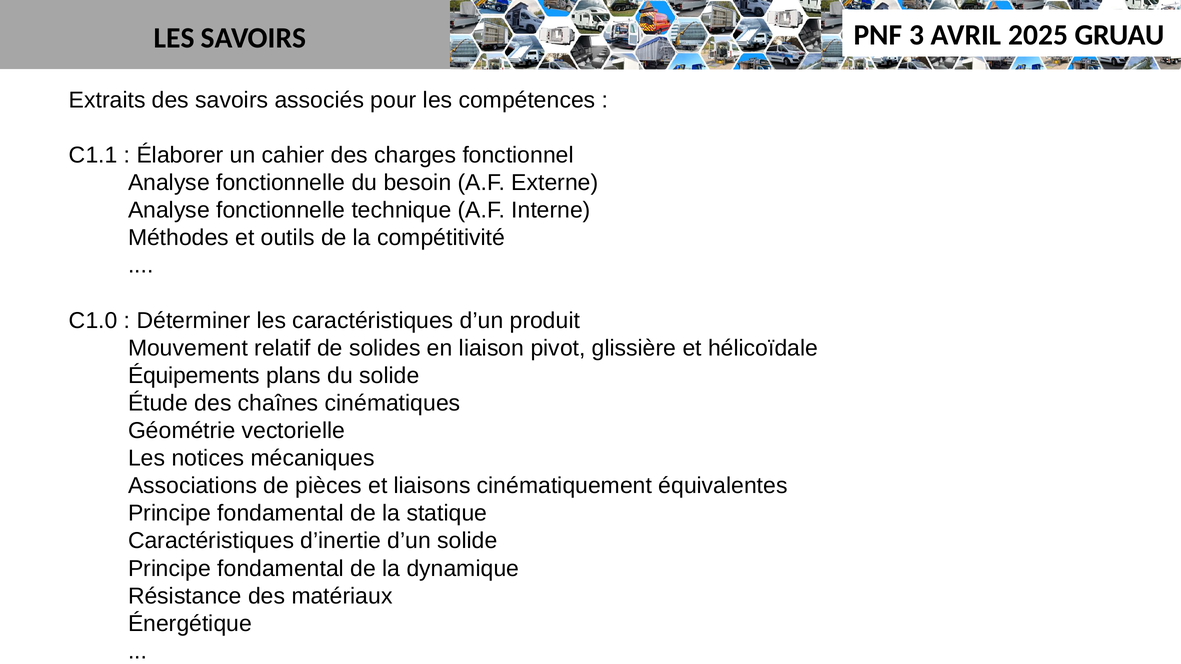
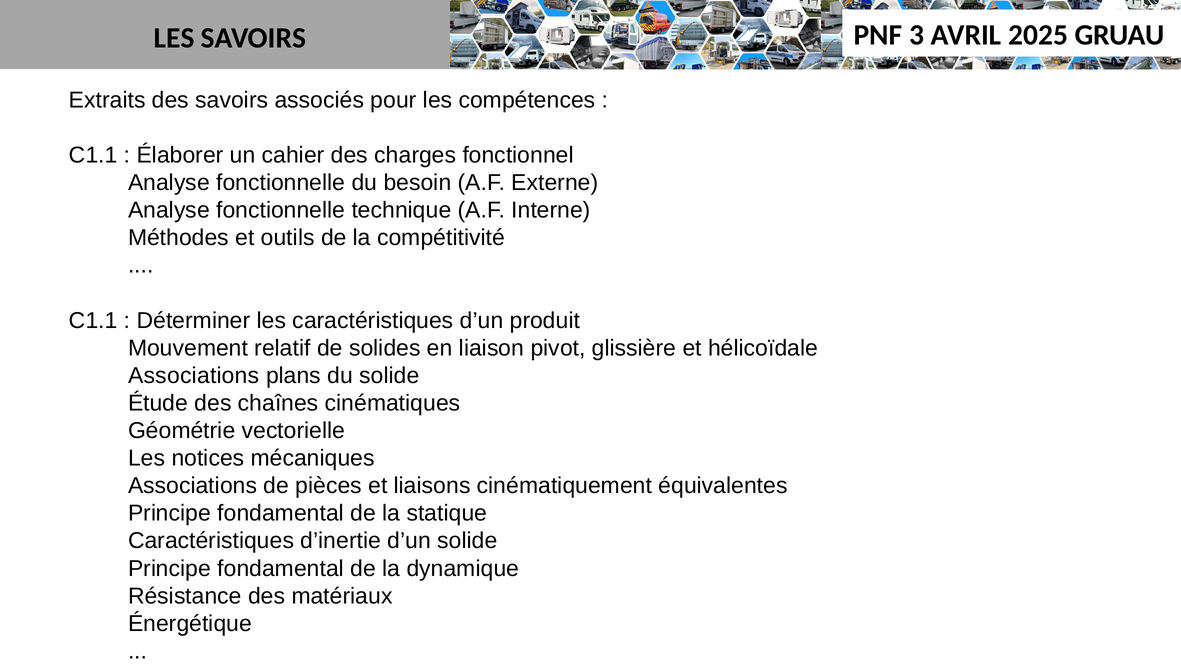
C1.0: C1.0 -> C1.1 (93, 321)
Équipements: Équipements -> Associations (194, 376)
